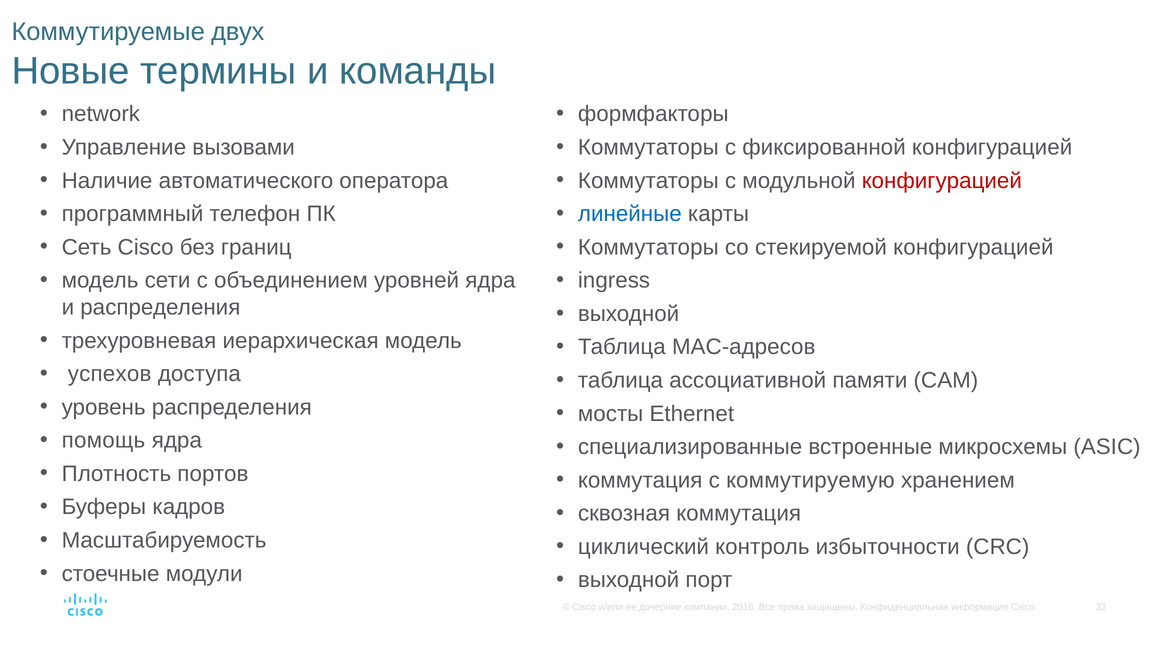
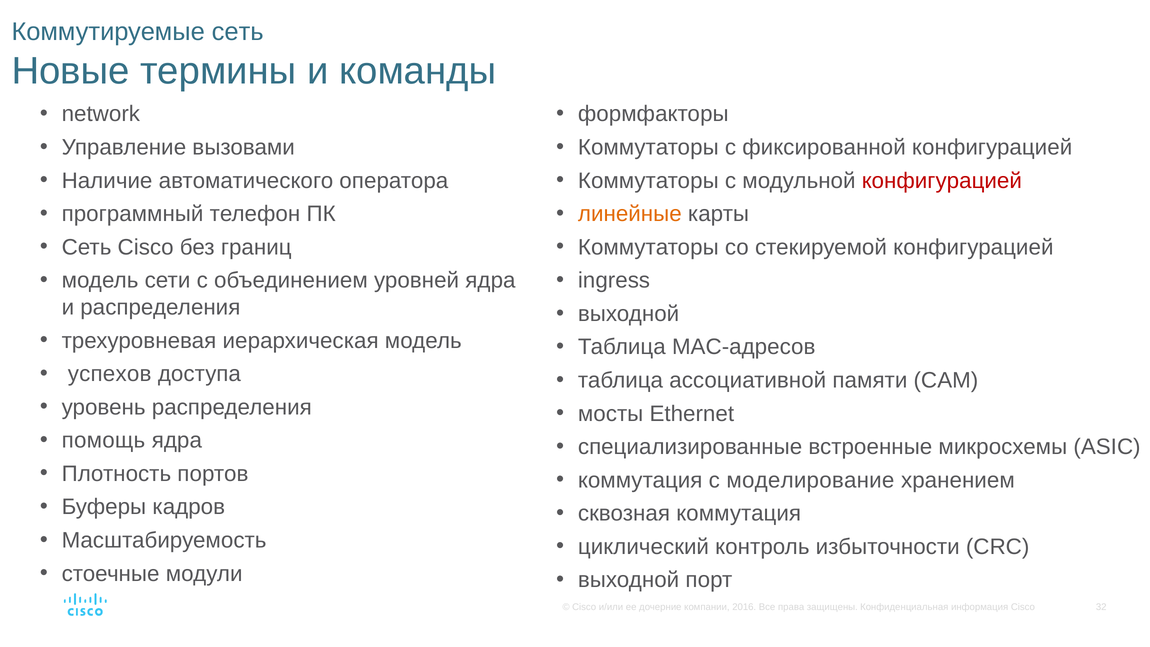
Коммутируемые двух: двух -> сеть (238, 32)
линейные colour: blue -> orange (630, 214)
коммутируемую: коммутируемую -> моделирование (810, 480)
